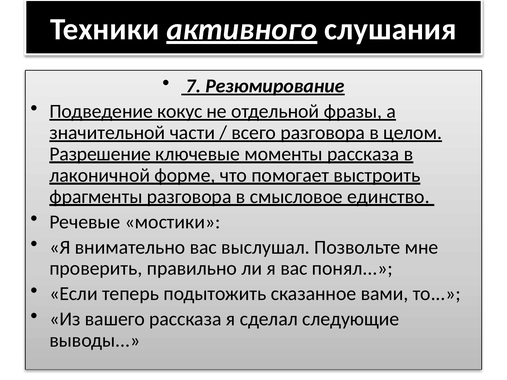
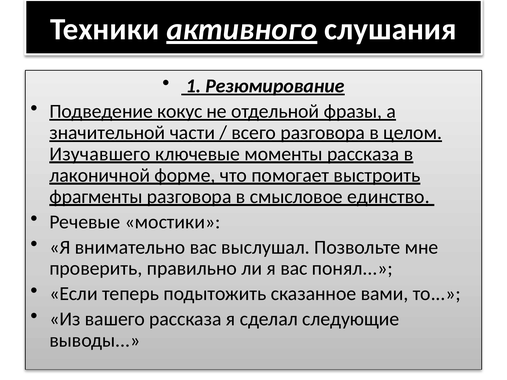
7: 7 -> 1 (193, 86)
Разрешение: Разрешение -> Изучавшего (100, 154)
